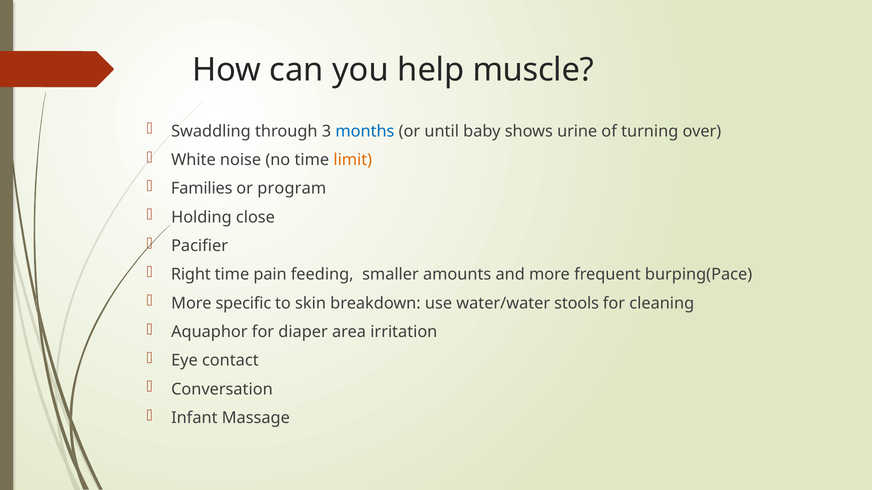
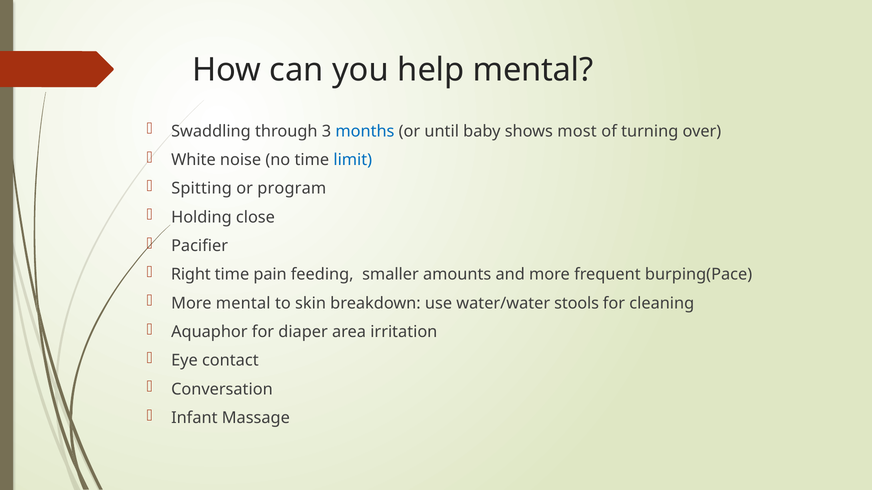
help muscle: muscle -> mental (533, 70)
urine: urine -> most (577, 131)
limit colour: orange -> blue (353, 160)
Families: Families -> Spitting (202, 189)
More specific: specific -> mental (243, 304)
